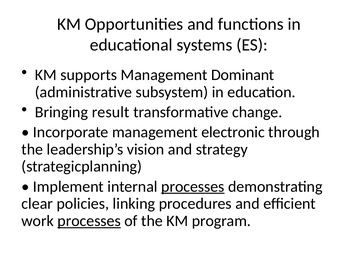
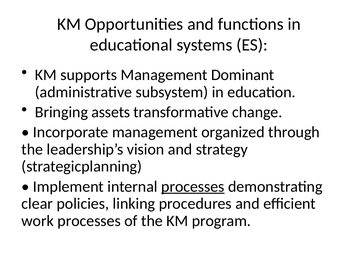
result: result -> assets (111, 112)
electronic: electronic -> organized (233, 132)
processes underline: present -> none (89, 221)
